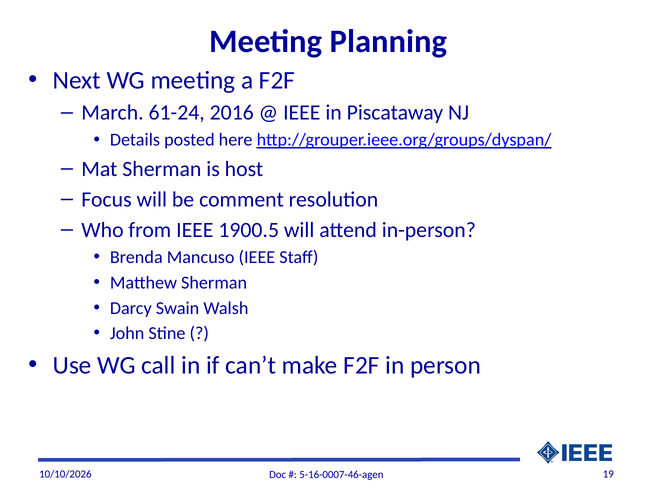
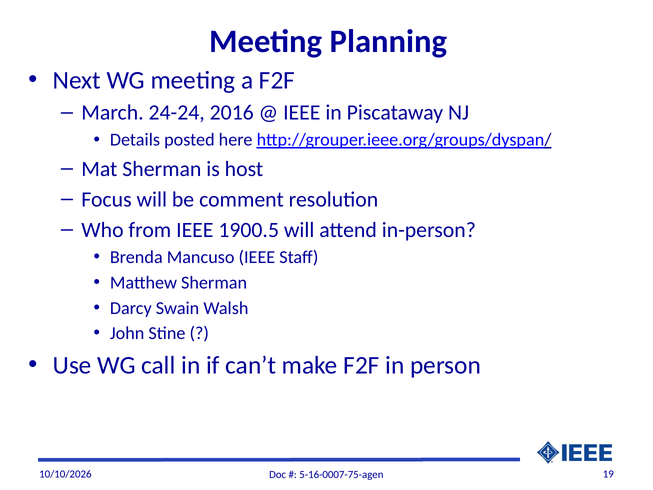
61-24: 61-24 -> 24-24 (177, 113)
5-16-0007-46-agen: 5-16-0007-46-agen -> 5-16-0007-75-agen (341, 474)
